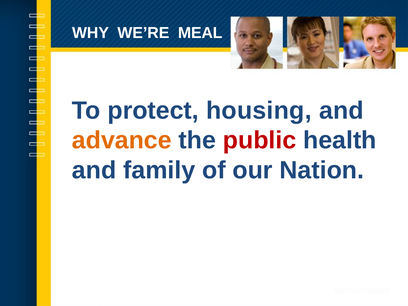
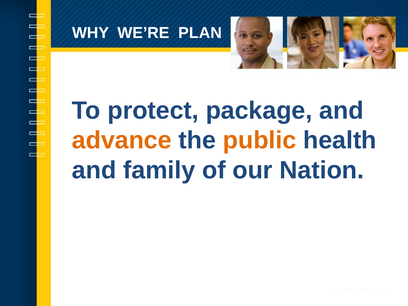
MEAL: MEAL -> PLAN (200, 33)
housing: housing -> package (259, 110)
public colour: red -> orange (260, 140)
